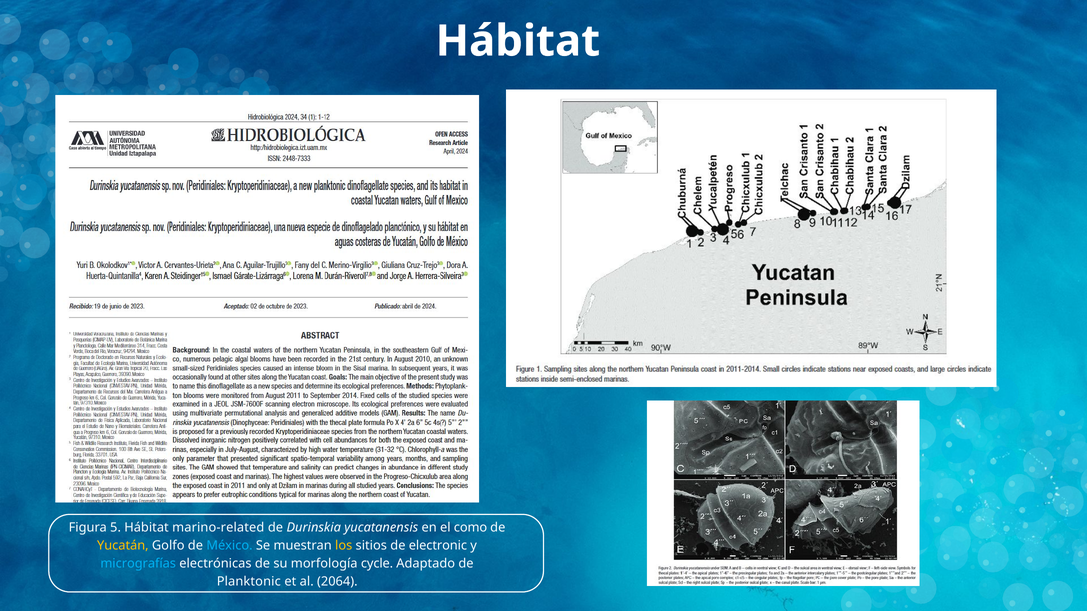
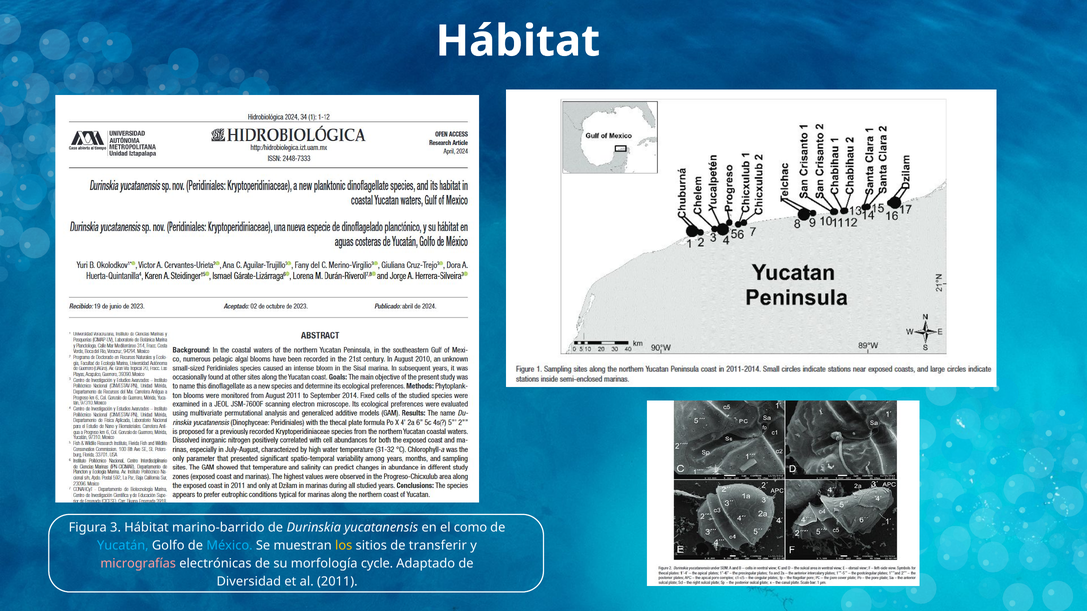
5: 5 -> 3 (116, 528)
marino-related: marino-related -> marino-barrido (218, 528)
Yucatán colour: yellow -> light blue (123, 546)
electronic: electronic -> transferir (438, 546)
micrografías colour: light blue -> pink (138, 564)
Planktonic: Planktonic -> Diversidad (249, 582)
2064: 2064 -> 2011 (337, 582)
